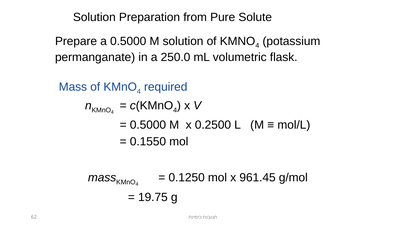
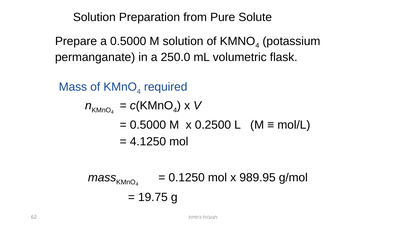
0.1550: 0.1550 -> 4.1250 (148, 142)
961.45: 961.45 -> 989.95 (258, 178)
